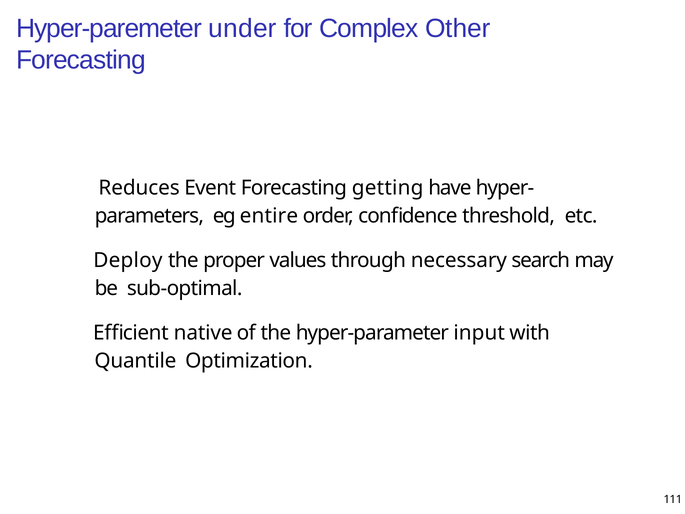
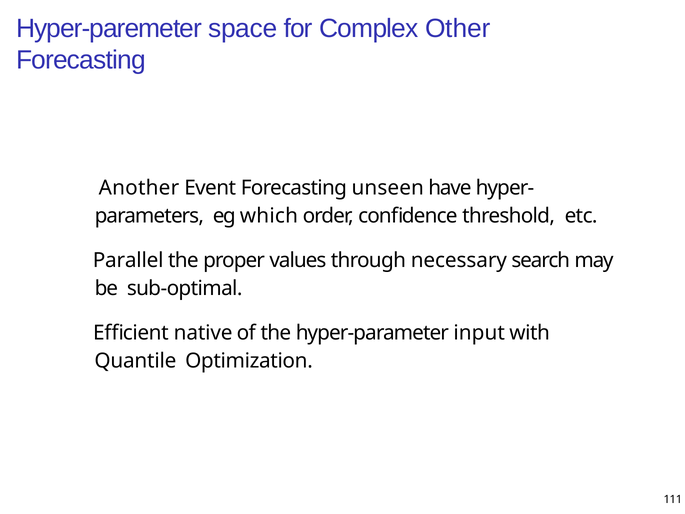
under: under -> space (243, 28)
Reduces: Reduces -> Another (139, 188)
getting: getting -> unseen (388, 188)
entire: entire -> which (269, 216)
Deploy: Deploy -> Parallel (128, 260)
